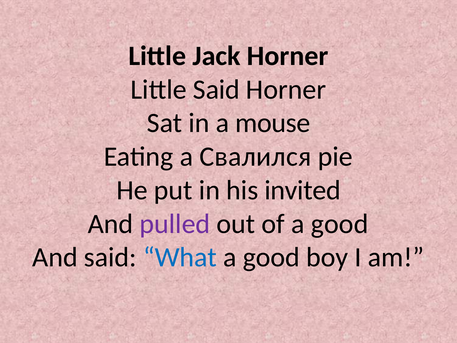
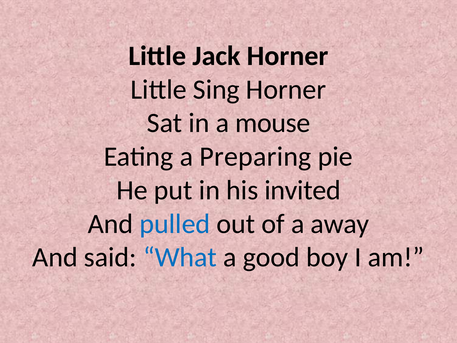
Little Said: Said -> Sing (216, 89)
Свалился: Свалился -> Preparing (255, 157)
pulled colour: purple -> blue (175, 224)
of a good: good -> away (340, 224)
